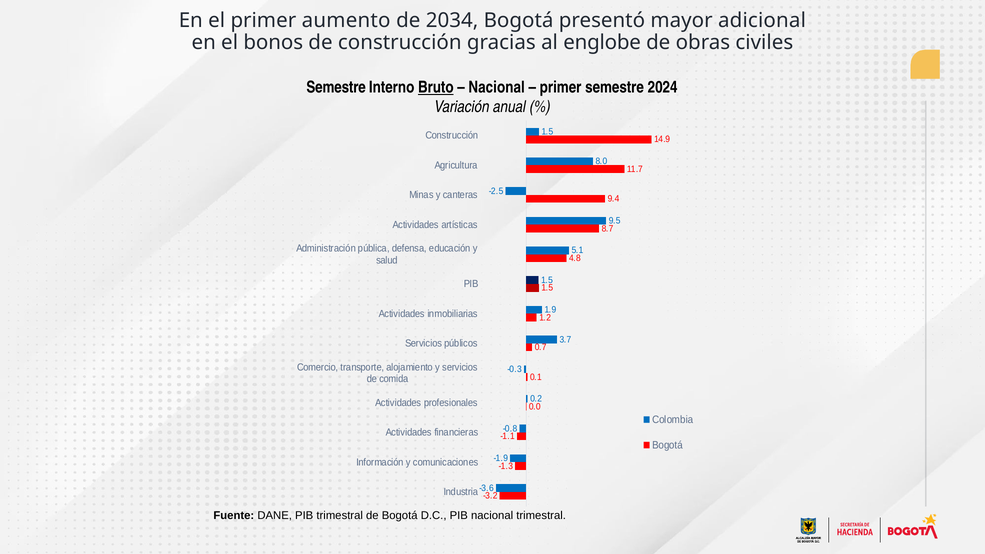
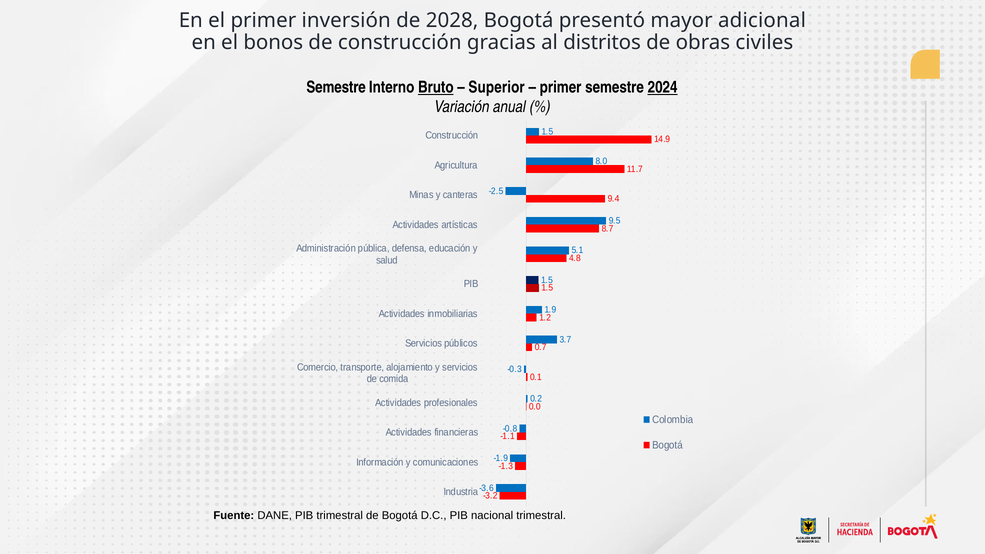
aumento: aumento -> inversión (346, 20)
2034: 2034 -> 2028 (452, 20)
englobe: englobe -> distritos (602, 43)
Nacional: Nacional -> Superior (497, 87)
2024 underline: none -> present (663, 87)
